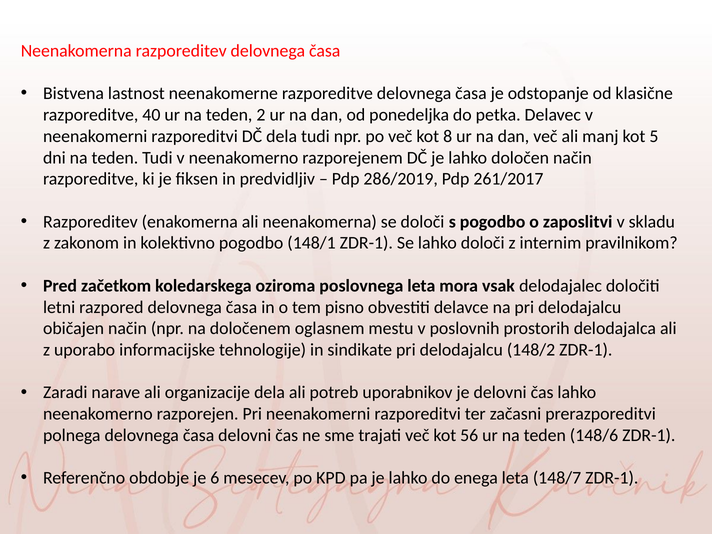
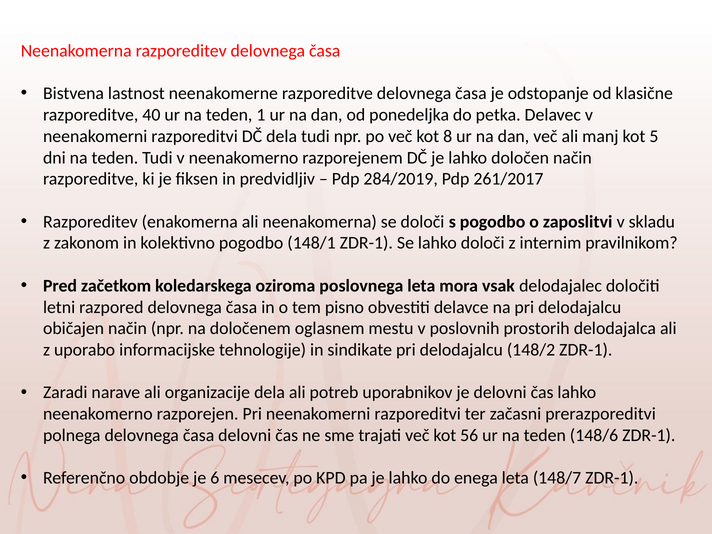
2: 2 -> 1 (261, 115)
286/2019: 286/2019 -> 284/2019 (401, 179)
